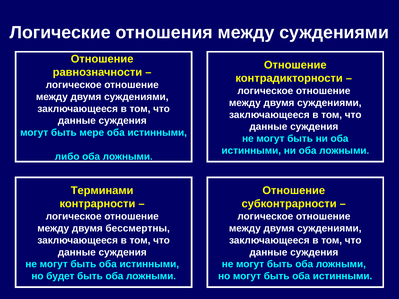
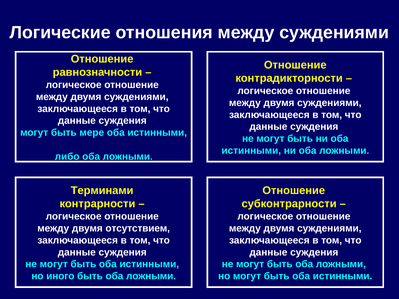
бессмертны: бессмертны -> отсутствием (138, 229)
будет: будет -> иного (60, 276)
